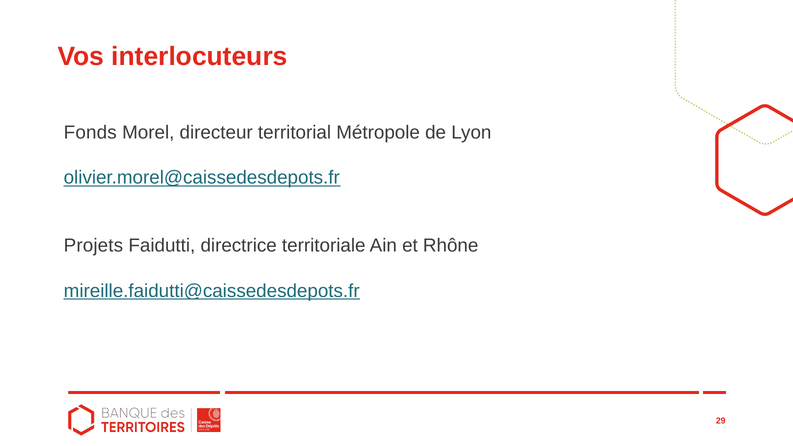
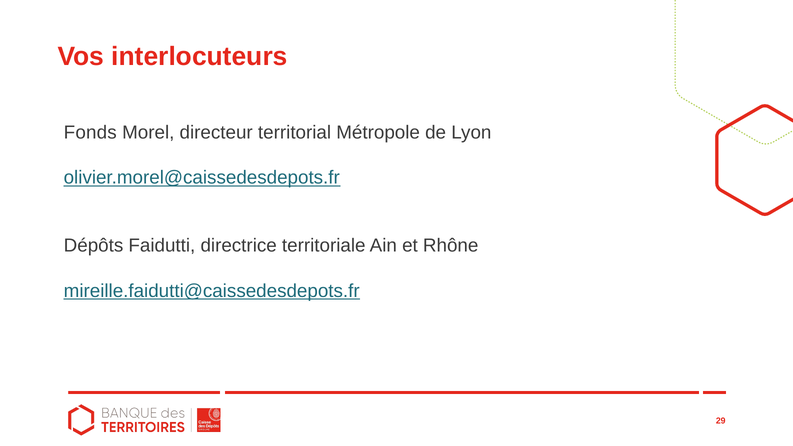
Projets: Projets -> Dépôts (94, 246)
